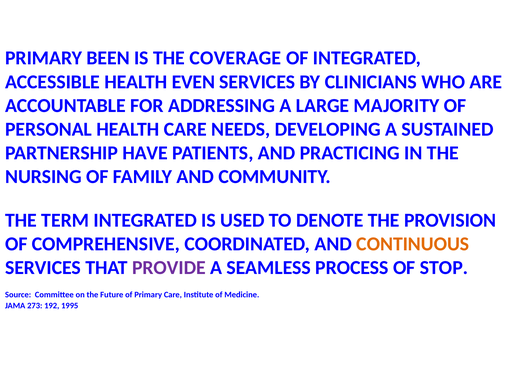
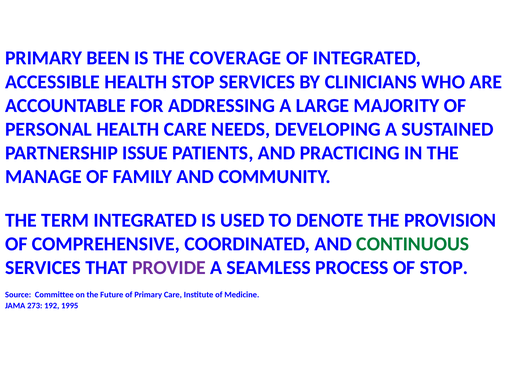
HEALTH EVEN: EVEN -> STOP (193, 82)
HAVE: HAVE -> ISSUE (145, 153)
NURSING: NURSING -> MANAGE (43, 177)
CONTINUOUS colour: orange -> green (413, 244)
